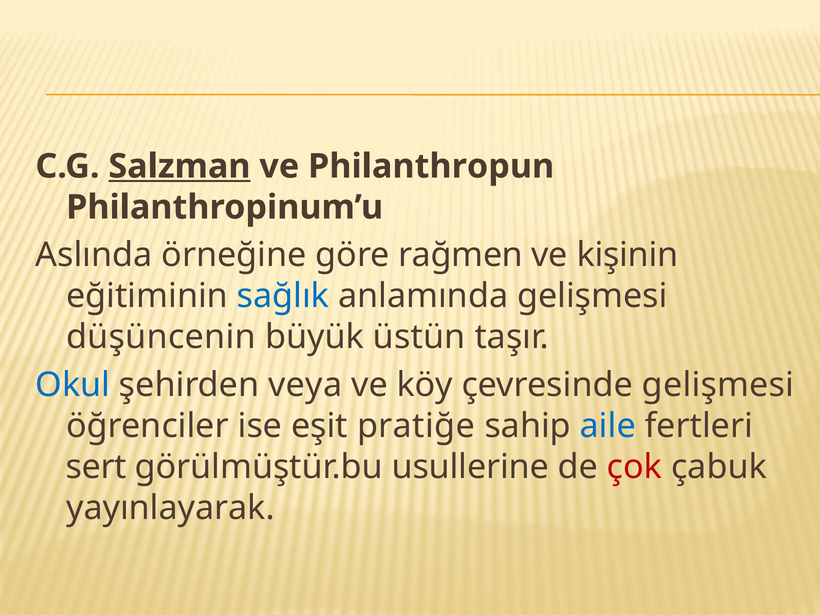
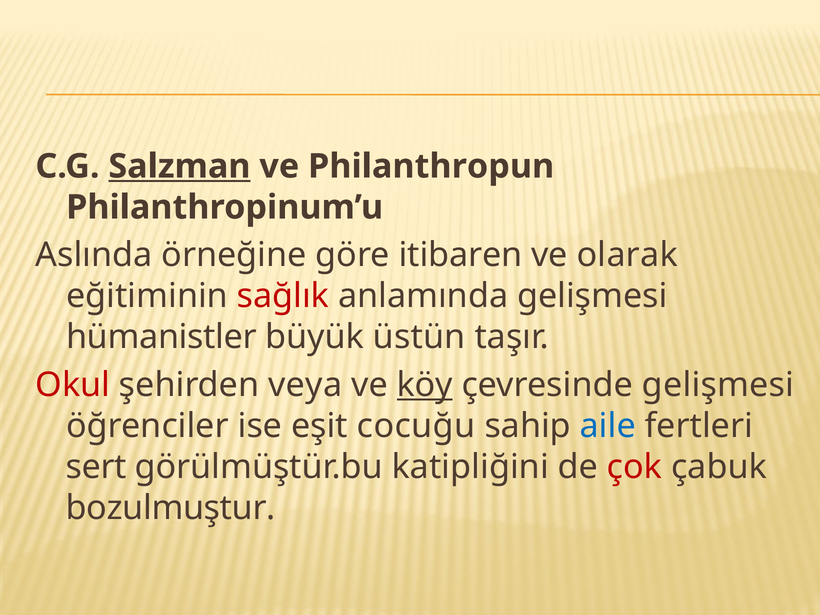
rağmen: rağmen -> itibaren (461, 255)
kişinin: kişinin -> olarak (627, 255)
sağlık colour: blue -> red (283, 296)
düşüncenin: düşüncenin -> hümanistler (161, 337)
Okul colour: blue -> red (73, 385)
köy underline: none -> present (425, 385)
pratiğe: pratiğe -> cocuğu (416, 426)
usullerine: usullerine -> katipliğini (470, 467)
yayınlayarak: yayınlayarak -> bozulmuştur (171, 508)
